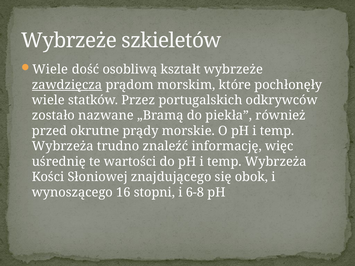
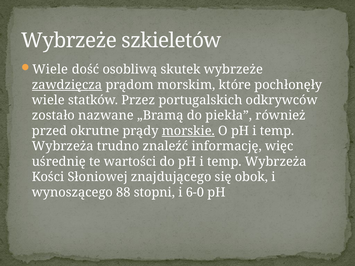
kształt: kształt -> skutek (181, 69)
morskie underline: none -> present (188, 131)
16: 16 -> 88 (123, 192)
6-8: 6-8 -> 6-0 (195, 192)
